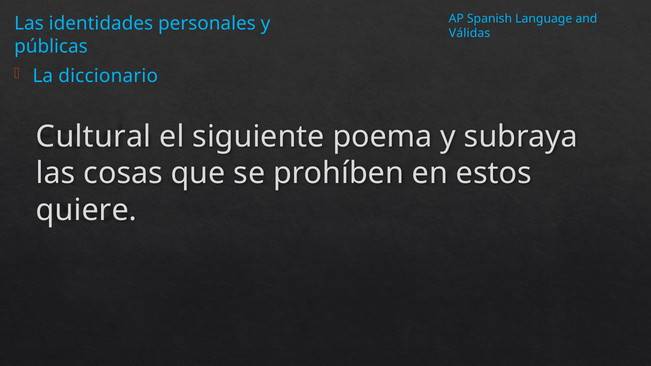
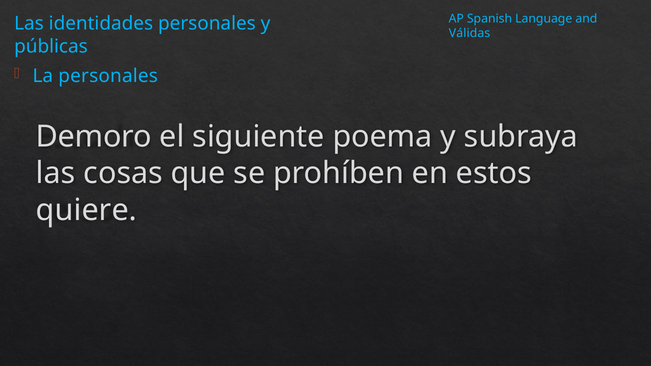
La diccionario: diccionario -> personales (108, 76)
Cultural: Cultural -> Demoro (94, 137)
